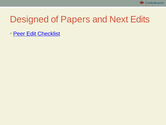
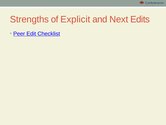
Designed: Designed -> Strengths (29, 19)
Papers: Papers -> Explicit (75, 19)
